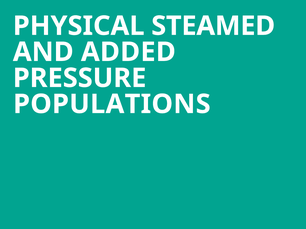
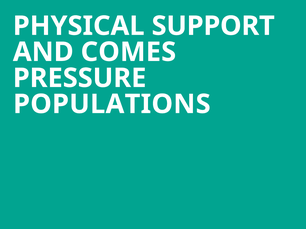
STEAMED: STEAMED -> SUPPORT (213, 26)
ADDED: ADDED -> COMES (128, 52)
